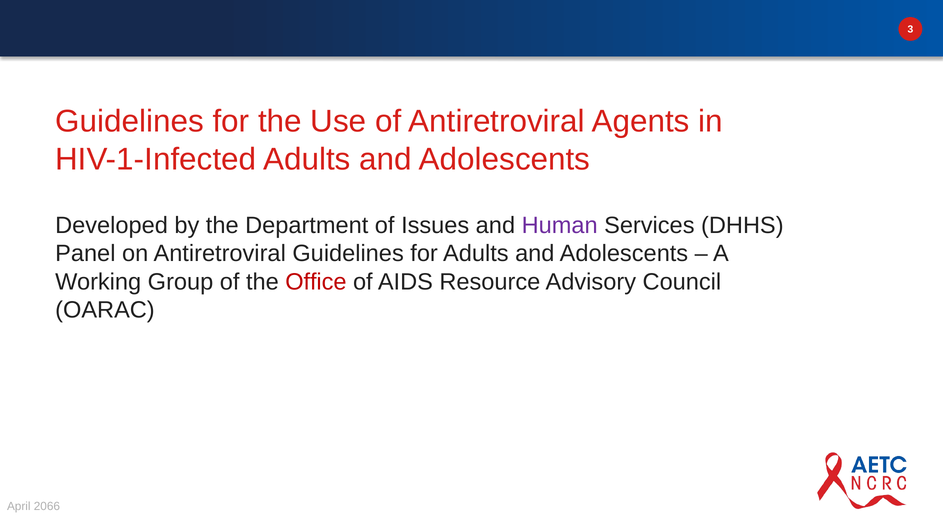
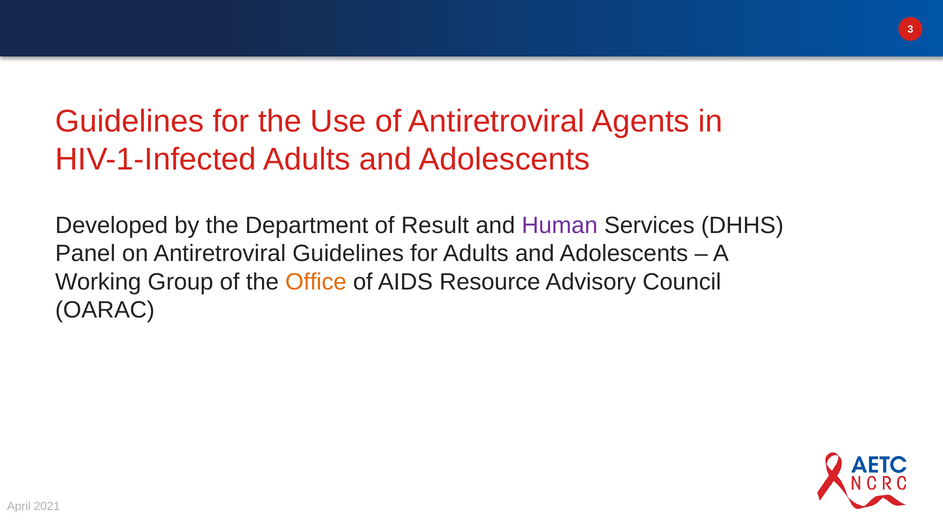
Issues: Issues -> Result (435, 225)
Office colour: red -> orange (316, 282)
2066: 2066 -> 2021 (47, 507)
